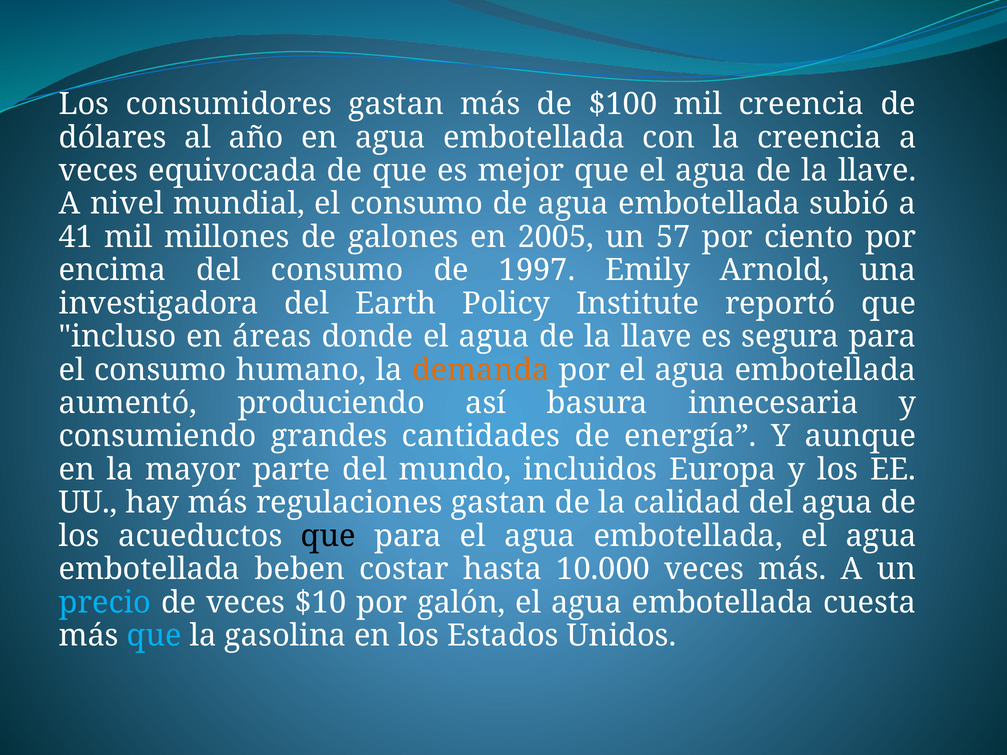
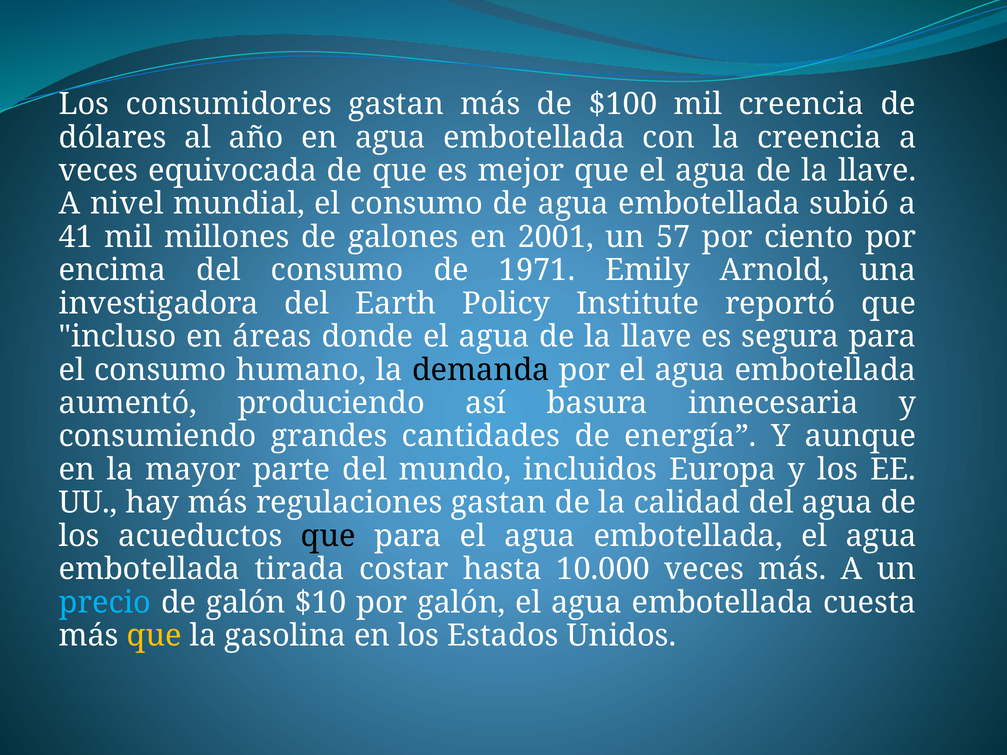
2005: 2005 -> 2001 (556, 237)
1997: 1997 -> 1971 (537, 270)
demanda colour: orange -> black (481, 370)
beben: beben -> tirada (300, 569)
de veces: veces -> galón (246, 603)
que colour: light blue -> yellow (154, 636)
